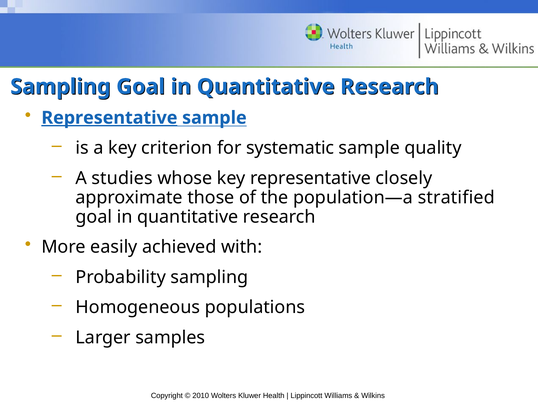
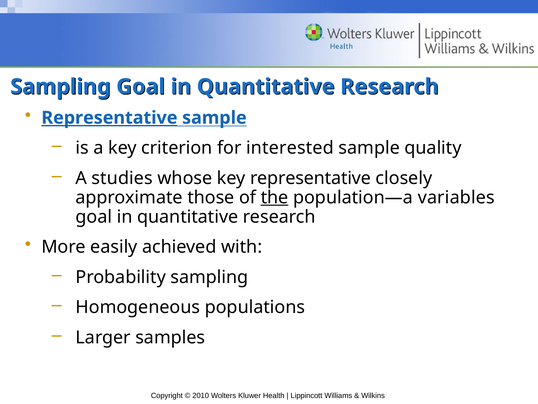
systematic: systematic -> interested (290, 148)
the underline: none -> present (275, 197)
stratified: stratified -> variables (456, 197)
